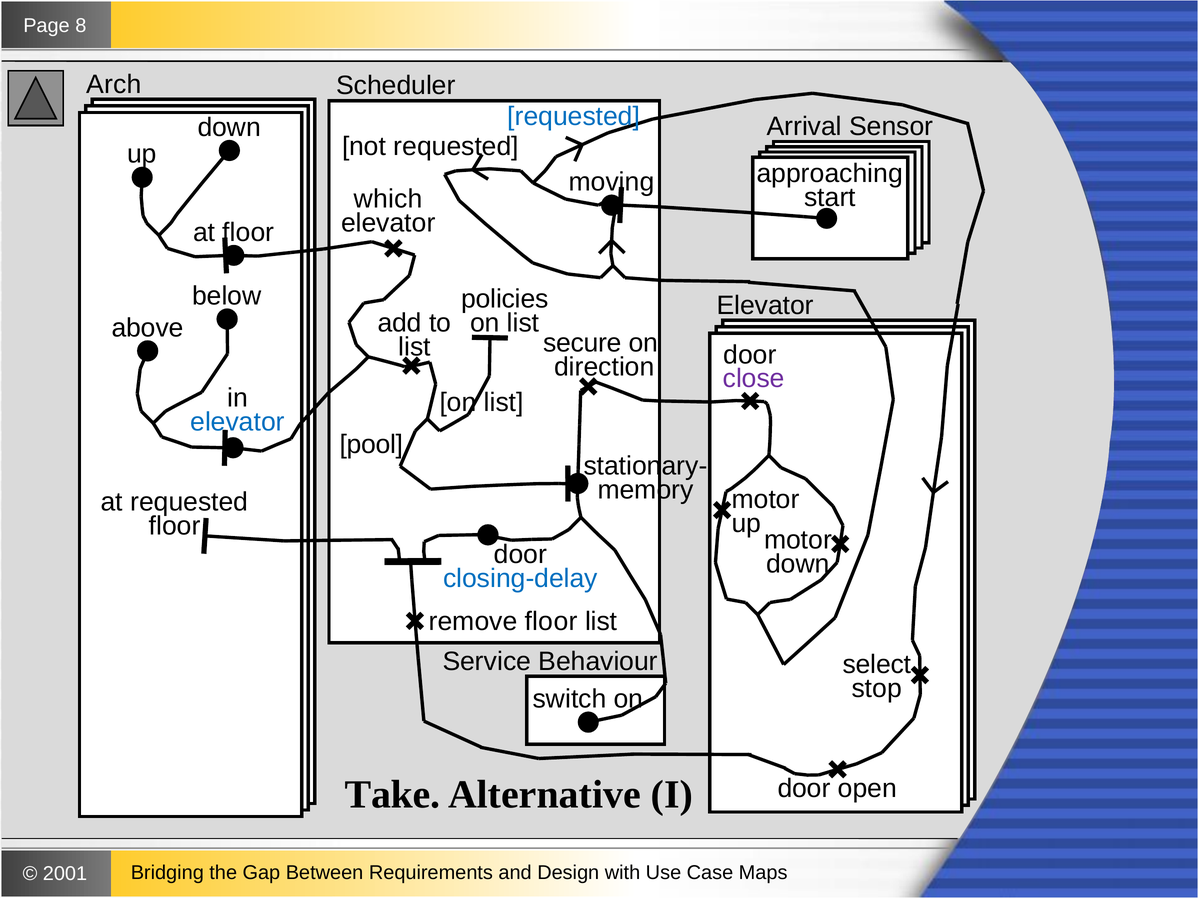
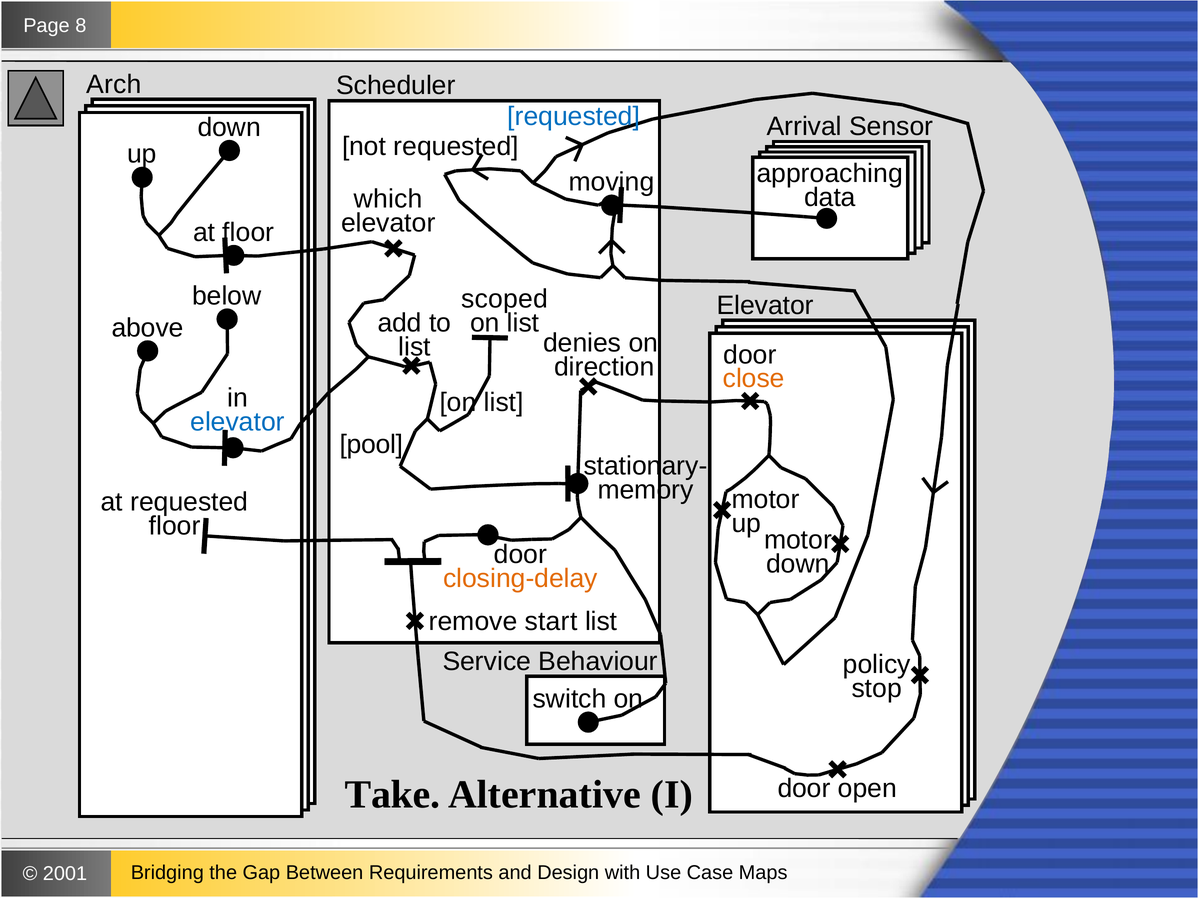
start: start -> data (830, 198)
policies: policies -> scoped (505, 299)
secure: secure -> denies (582, 343)
close colour: purple -> orange (754, 379)
closing-delay colour: blue -> orange (520, 579)
remove floor: floor -> start (551, 622)
select: select -> policy (877, 665)
